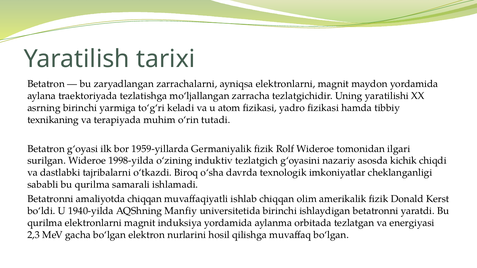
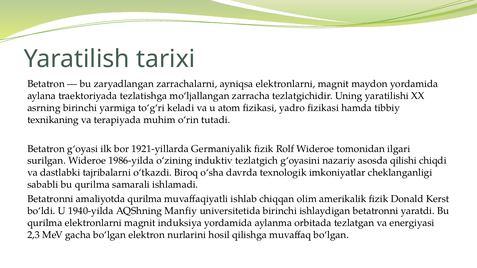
1959-yillarda: 1959-yillarda -> 1921-yillarda (160, 149)
1998-yilda: 1998-yilda -> 1986-yilda (131, 161)
kichik: kichik -> qilishi (403, 161)
amaliyotda chiqqan: chiqqan -> qurilma (145, 199)
